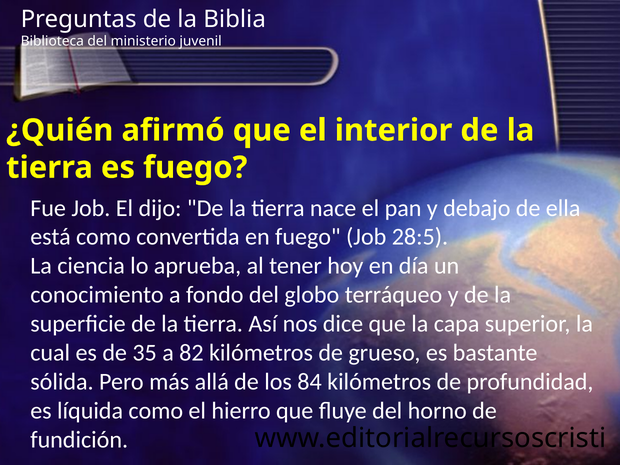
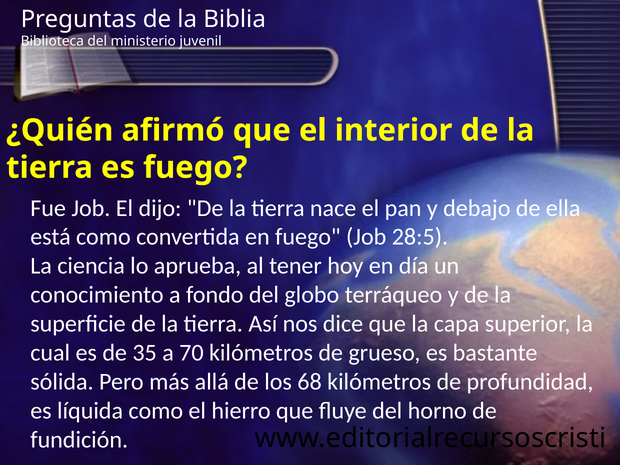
82: 82 -> 70 (191, 353)
84: 84 -> 68 (310, 382)
